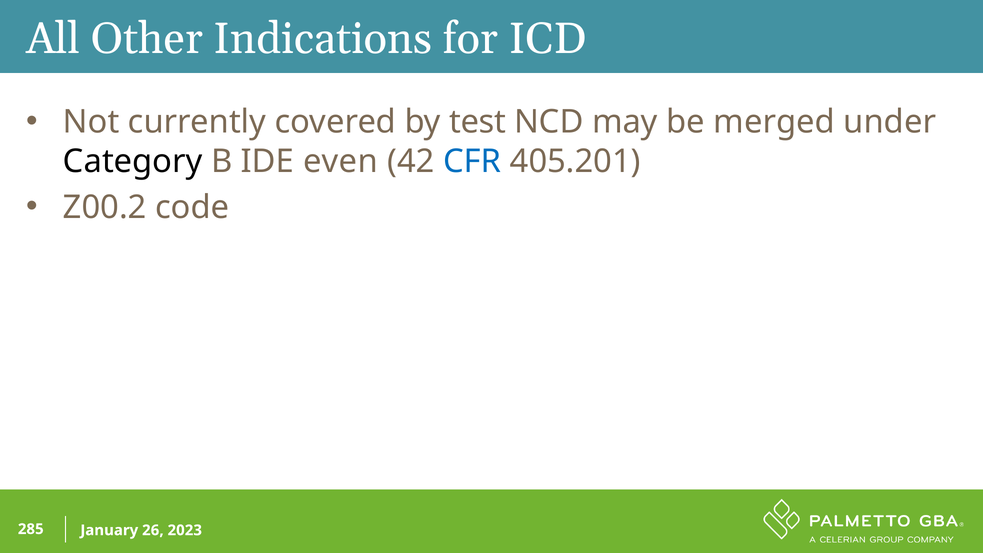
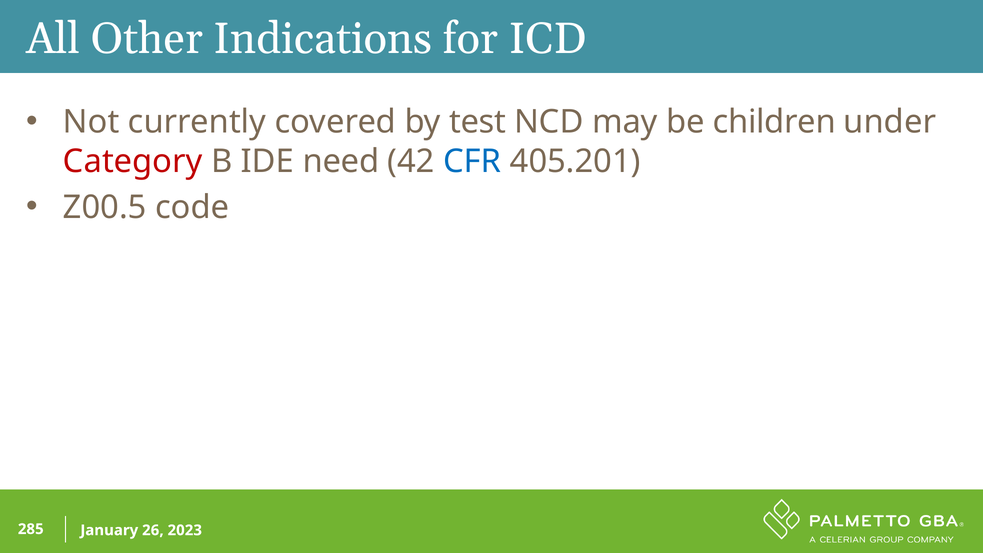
merged: merged -> children (774, 122)
Category colour: black -> red (133, 161)
even: even -> need (341, 161)
Z00.2: Z00.2 -> Z00.5 (105, 207)
